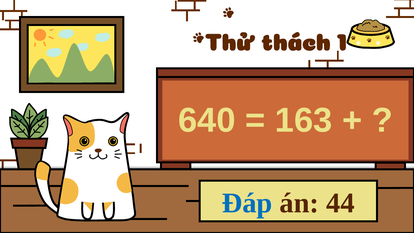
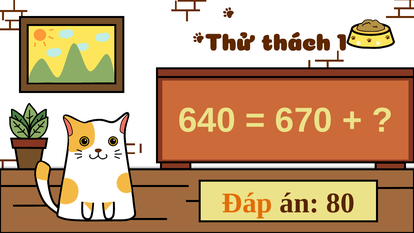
163: 163 -> 670 (304, 120)
Đáp colour: blue -> orange (247, 203)
44: 44 -> 80 (340, 203)
